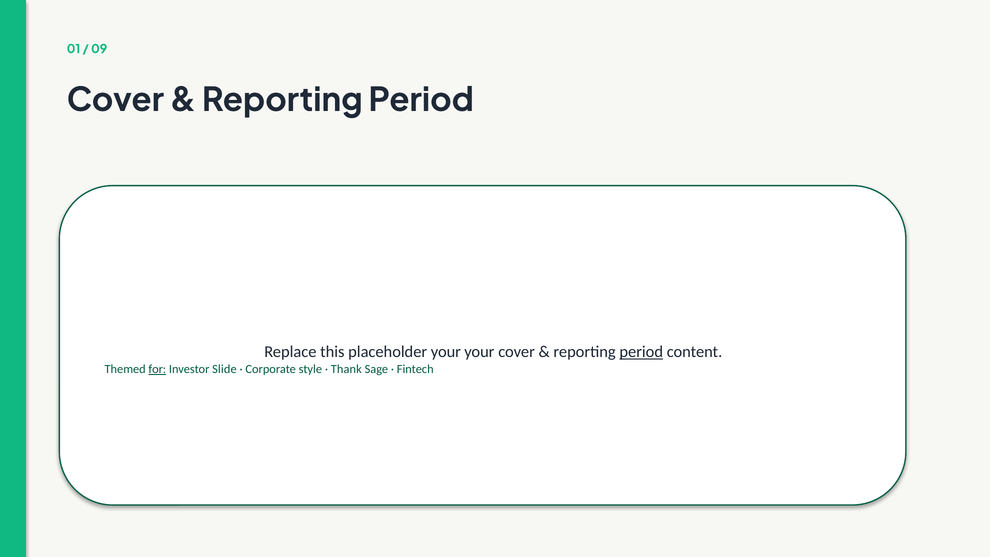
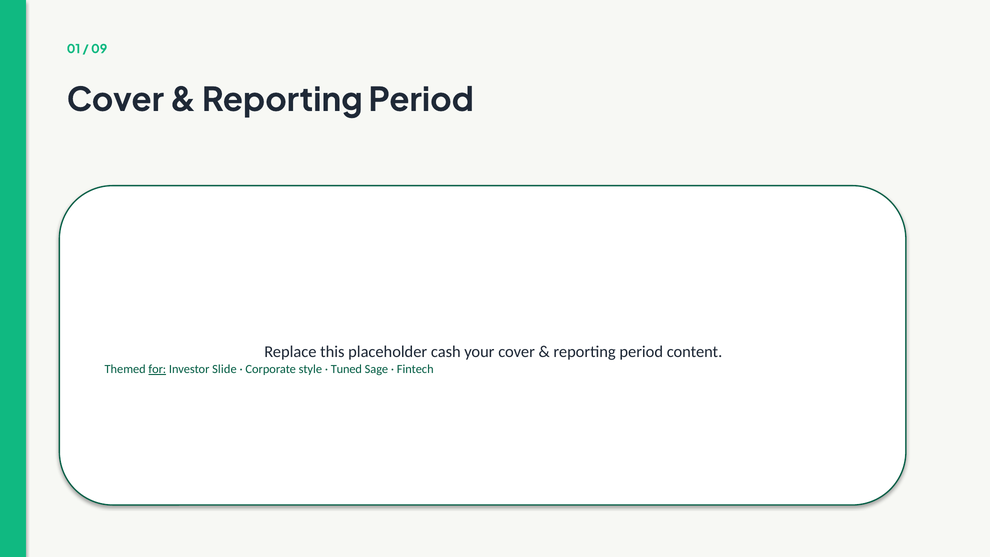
placeholder your: your -> cash (446, 352)
period underline: present -> none (641, 352)
Thank: Thank -> Tuned (346, 369)
